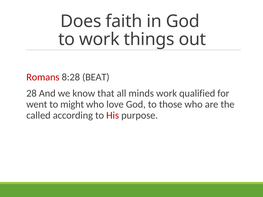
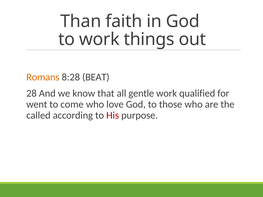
Does: Does -> Than (81, 21)
Romans colour: red -> orange (43, 77)
minds: minds -> gentle (141, 93)
might: might -> come (72, 104)
